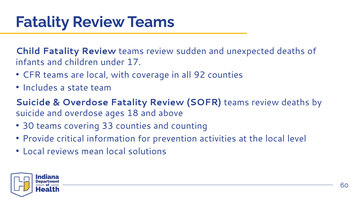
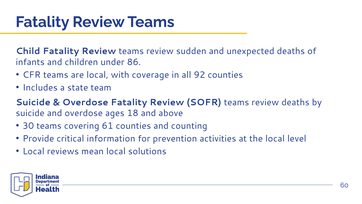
17: 17 -> 86 (134, 62)
33: 33 -> 61 (108, 126)
